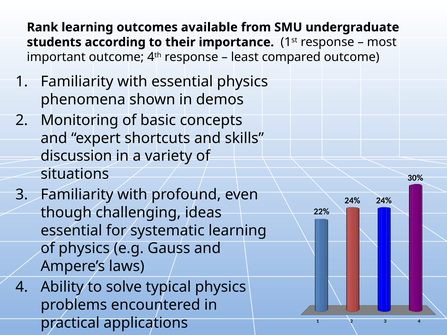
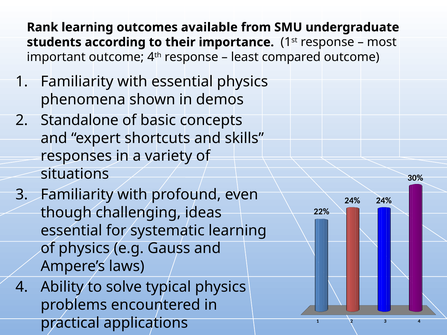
Monitoring: Monitoring -> Standalone (80, 120)
discussion: discussion -> responses (76, 156)
